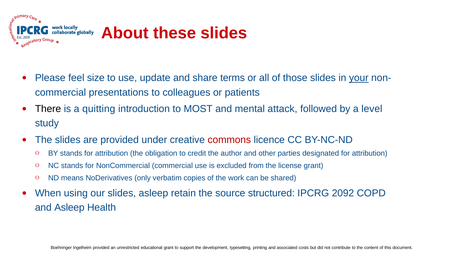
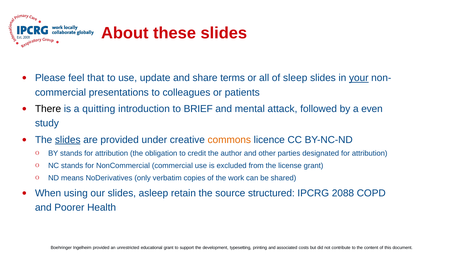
size: size -> that (96, 78)
those: those -> sleep (295, 78)
MOST: MOST -> BRIEF (198, 109)
level: level -> even (372, 109)
slides underline: none -> present (68, 140)
commons colour: red -> orange (229, 140)
2092: 2092 -> 2088 (343, 193)
and Asleep: Asleep -> Poorer (69, 207)
